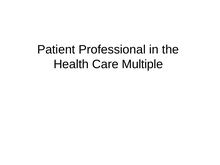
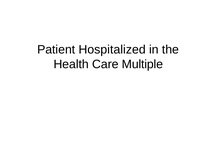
Professional: Professional -> Hospitalized (112, 50)
